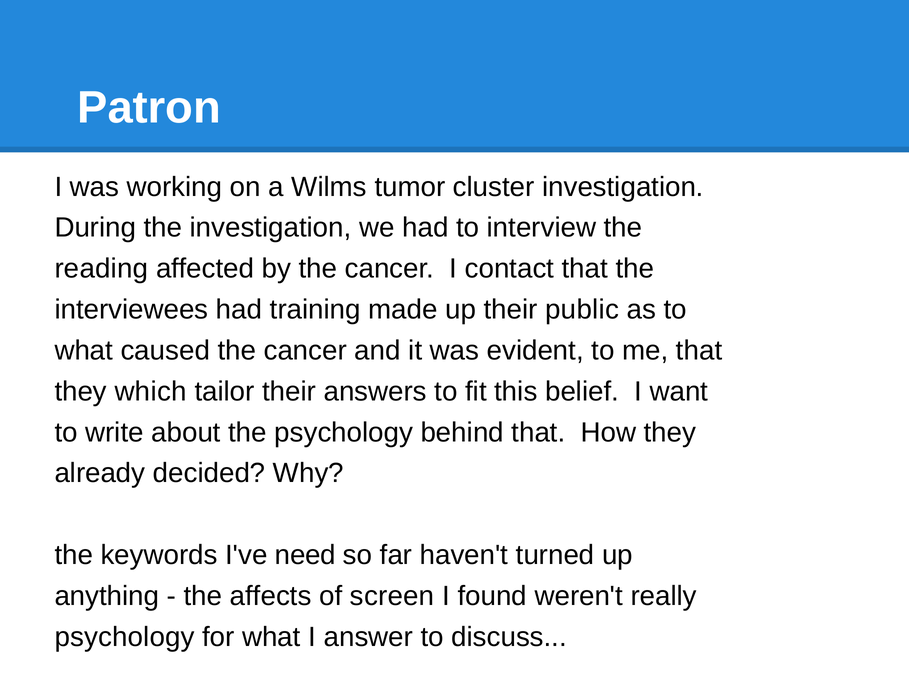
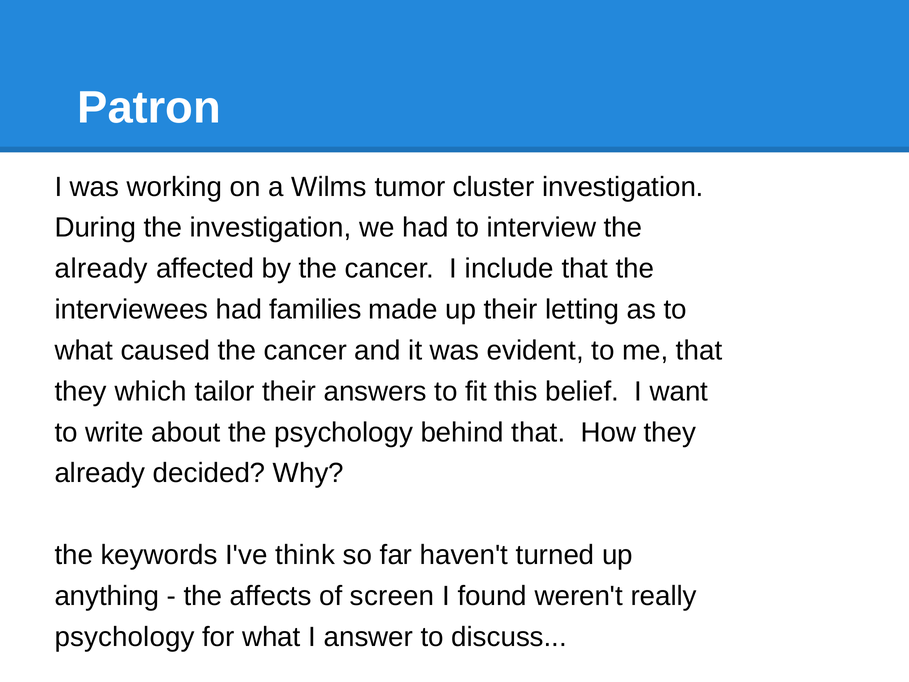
reading: reading -> already (101, 269)
contact: contact -> include (509, 269)
training: training -> families (315, 309)
public: public -> letting (582, 309)
need: need -> think (305, 555)
